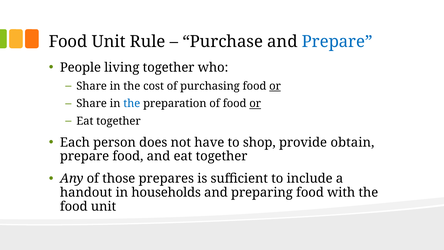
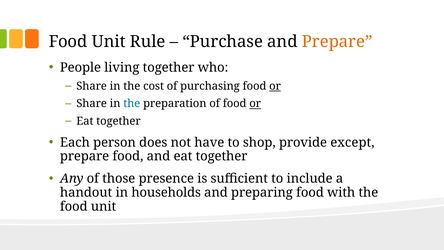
Prepare colour: blue -> orange (337, 42)
obtain: obtain -> except (352, 142)
prepares: prepares -> presence (166, 179)
